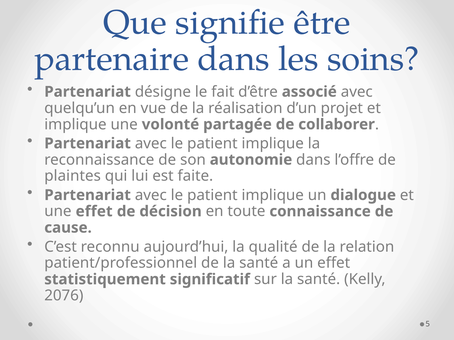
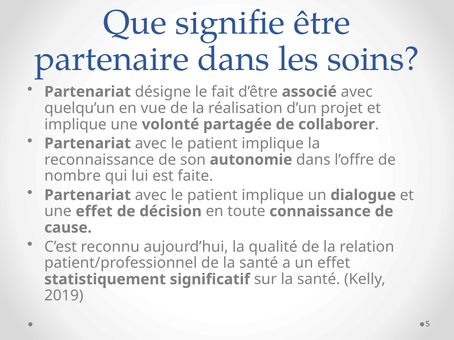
plaintes: plaintes -> nombre (73, 176)
2076: 2076 -> 2019 (64, 296)
